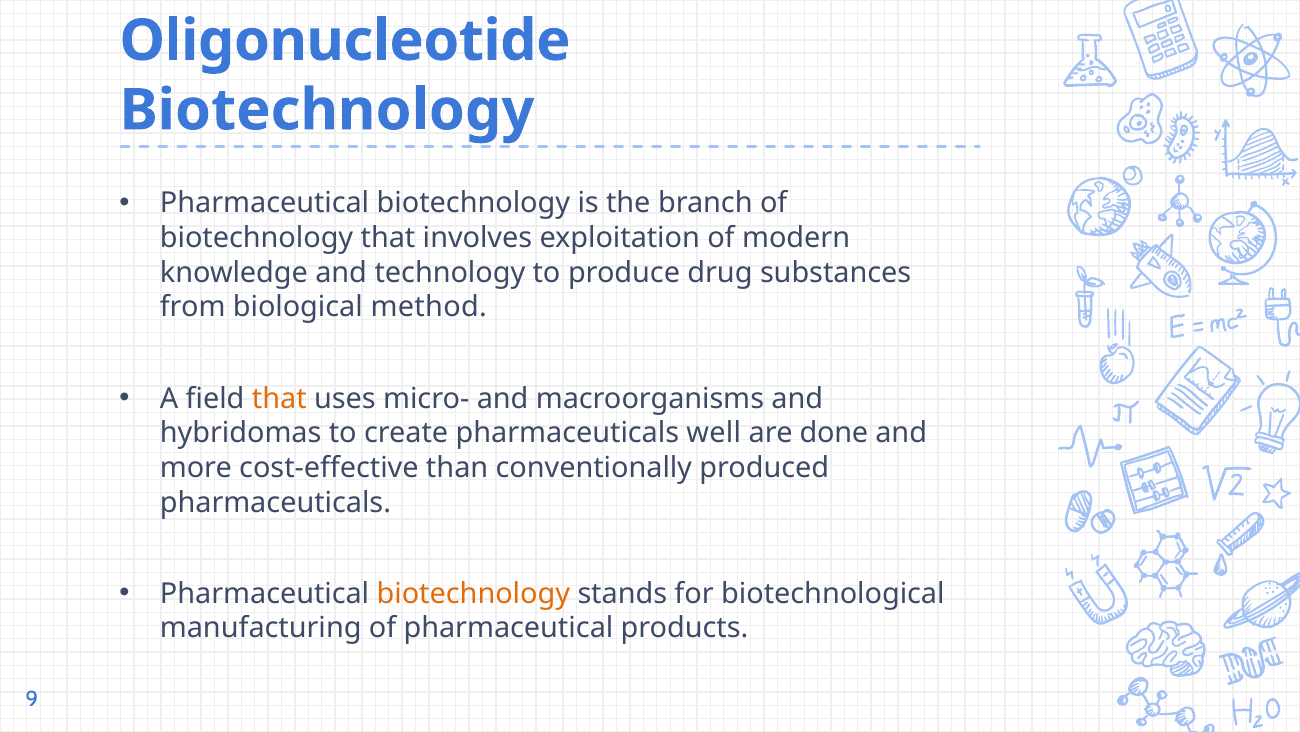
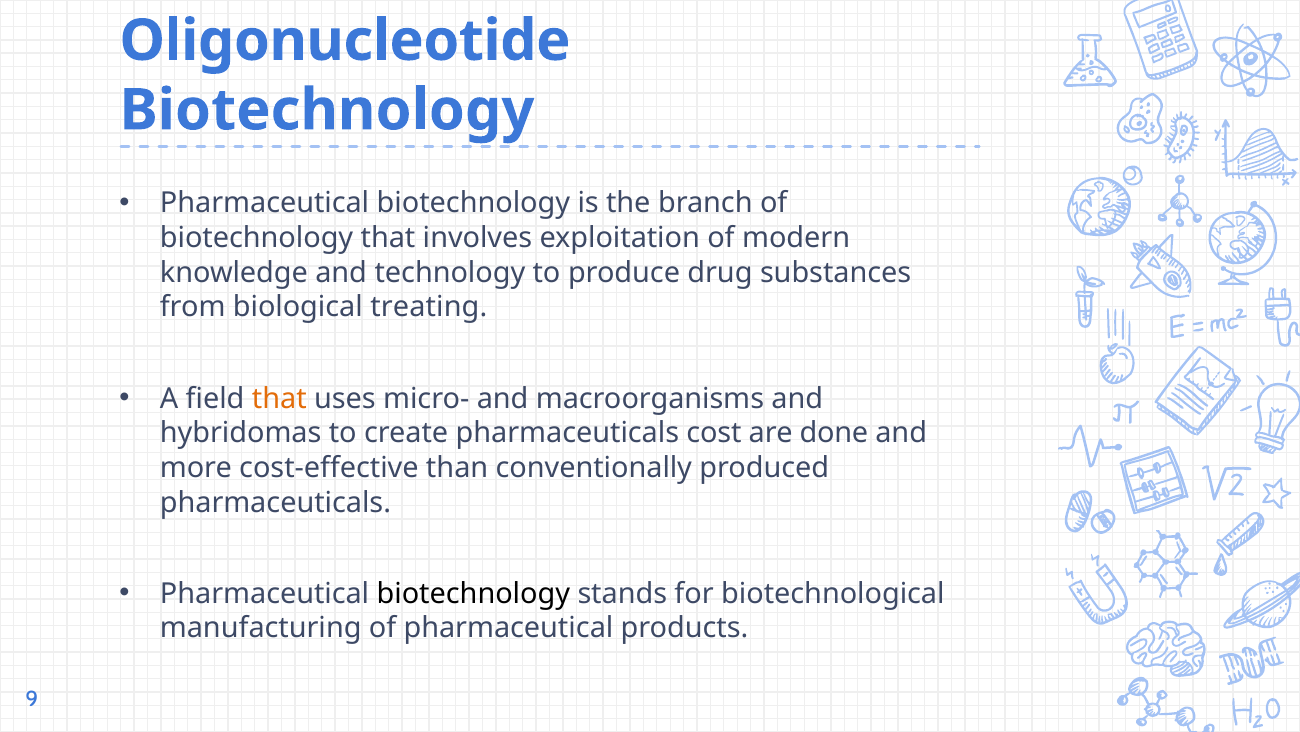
method: method -> treating (429, 307)
well: well -> cost (714, 433)
biotechnology colour: orange -> black (473, 593)
